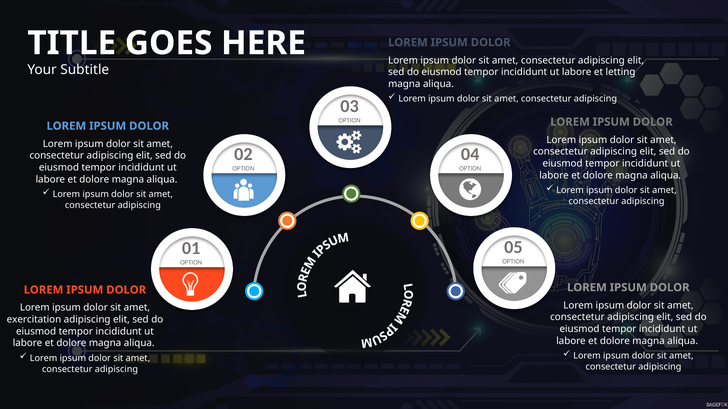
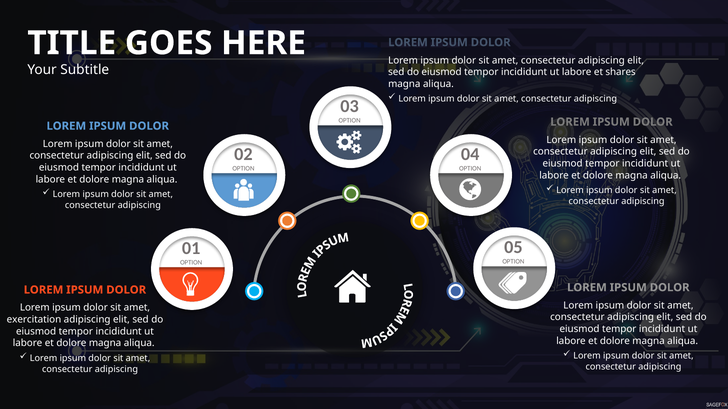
letting: letting -> shares (621, 72)
